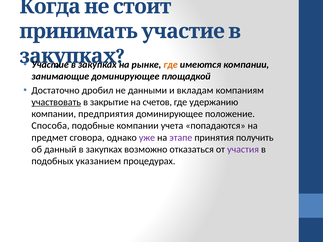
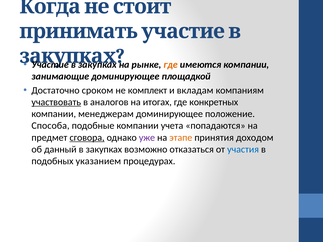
дробил: дробил -> сроком (97, 90)
данными: данными -> комплект (147, 90)
закрытие: закрытие -> аналогов (109, 102)
счетов: счетов -> итогах (157, 102)
удержанию: удержанию -> конкретных (214, 102)
предприятия: предприятия -> менеджерам (106, 114)
сговора underline: none -> present (87, 138)
этапе colour: purple -> orange (181, 138)
получить: получить -> доходом (255, 138)
участия colour: purple -> blue (243, 149)
